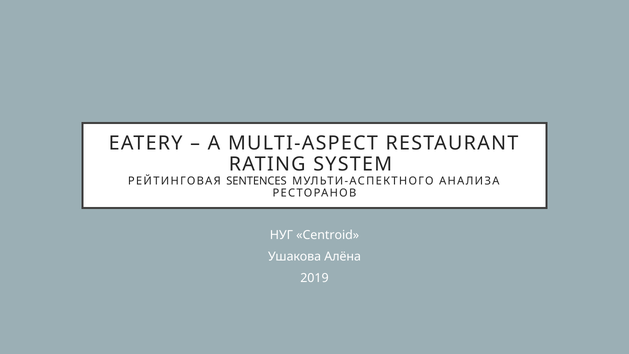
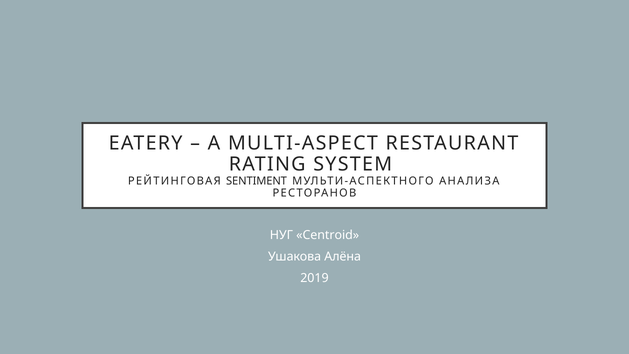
SENTENCES: SENTENCES -> SENTIMENT (257, 181)
